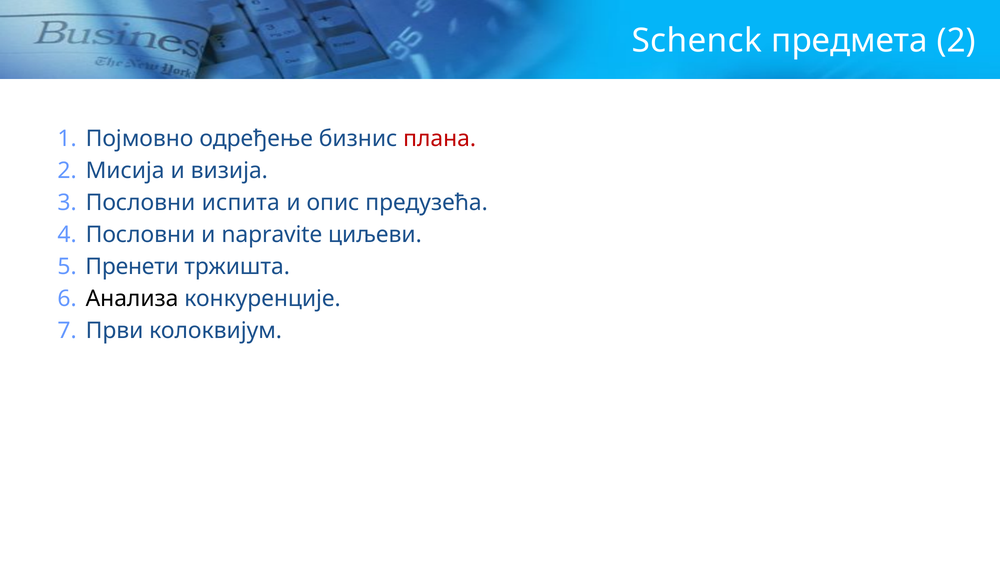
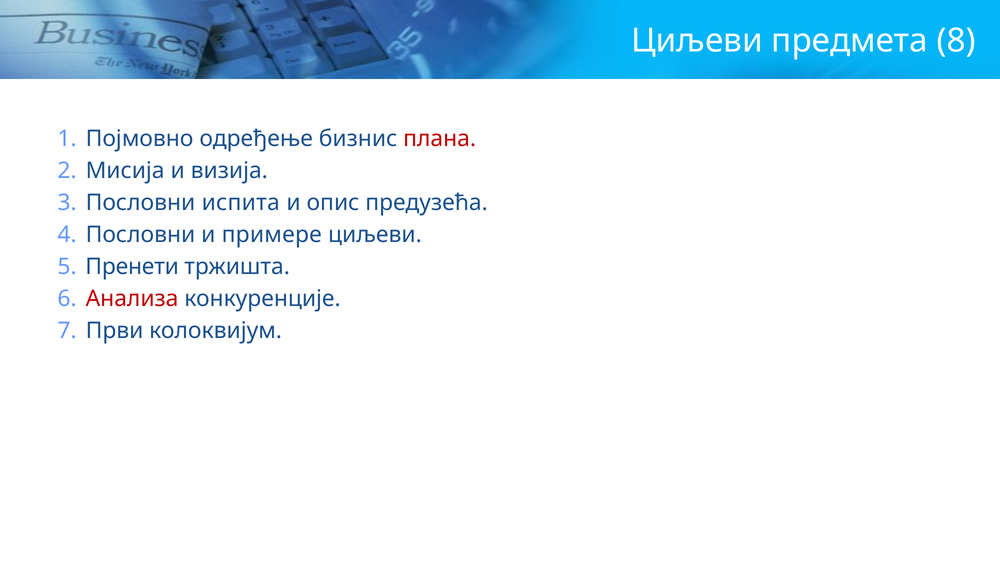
Schenck: Schenck -> Циљеви (697, 41)
предмета 2: 2 -> 8 (956, 41)
napravite: napravite -> примере (272, 235)
Анализа colour: black -> red (132, 299)
